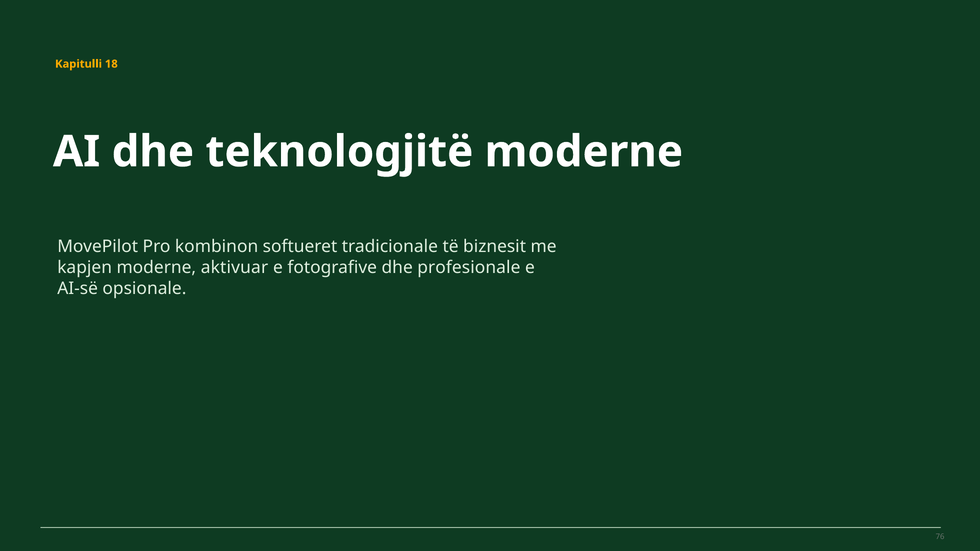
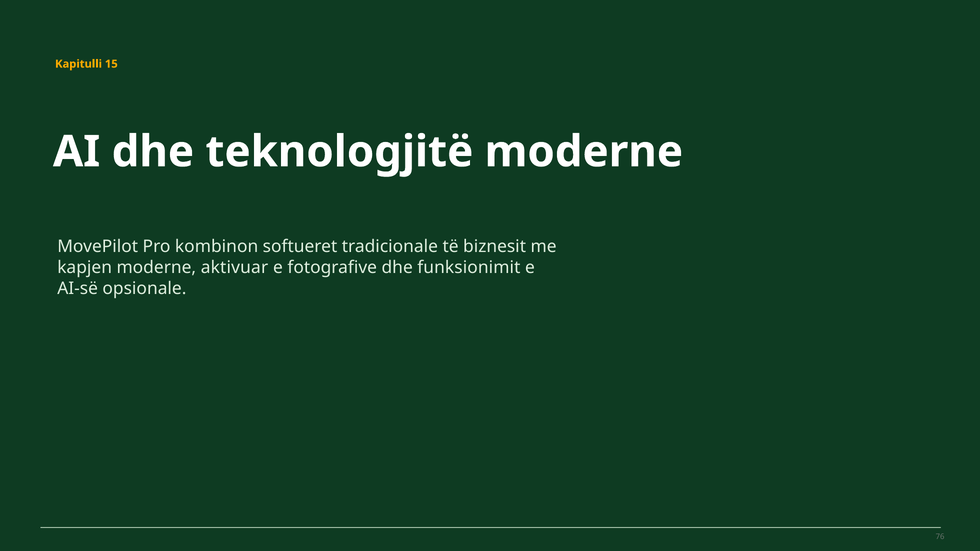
18: 18 -> 15 (111, 64)
profesionale: profesionale -> funksionimit (469, 268)
